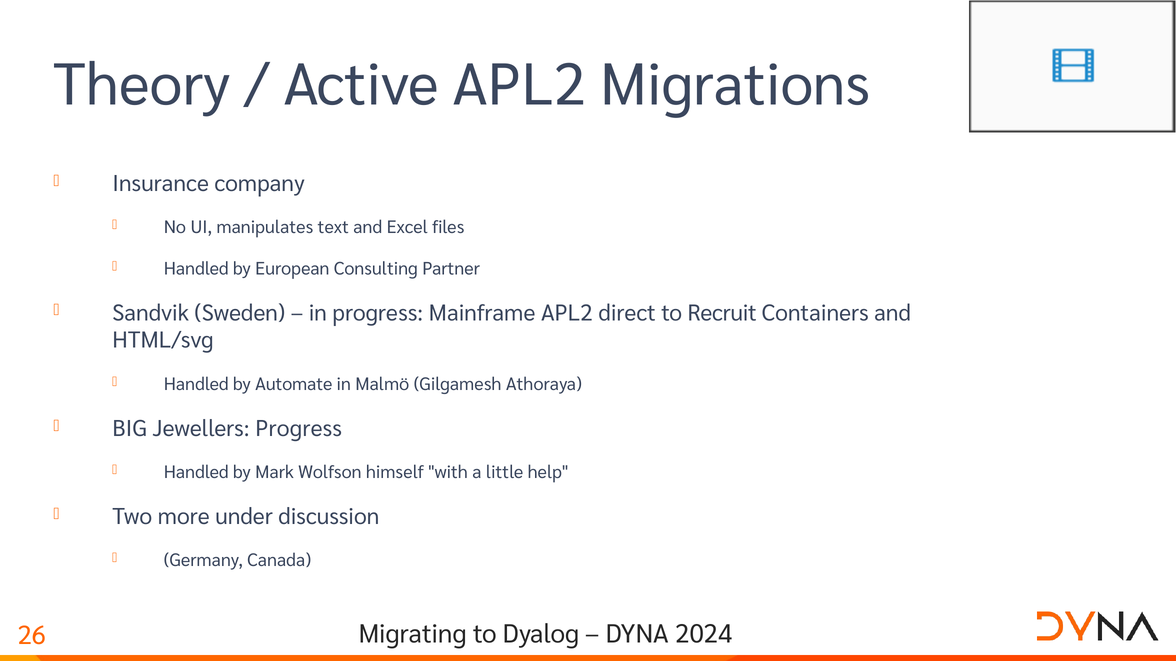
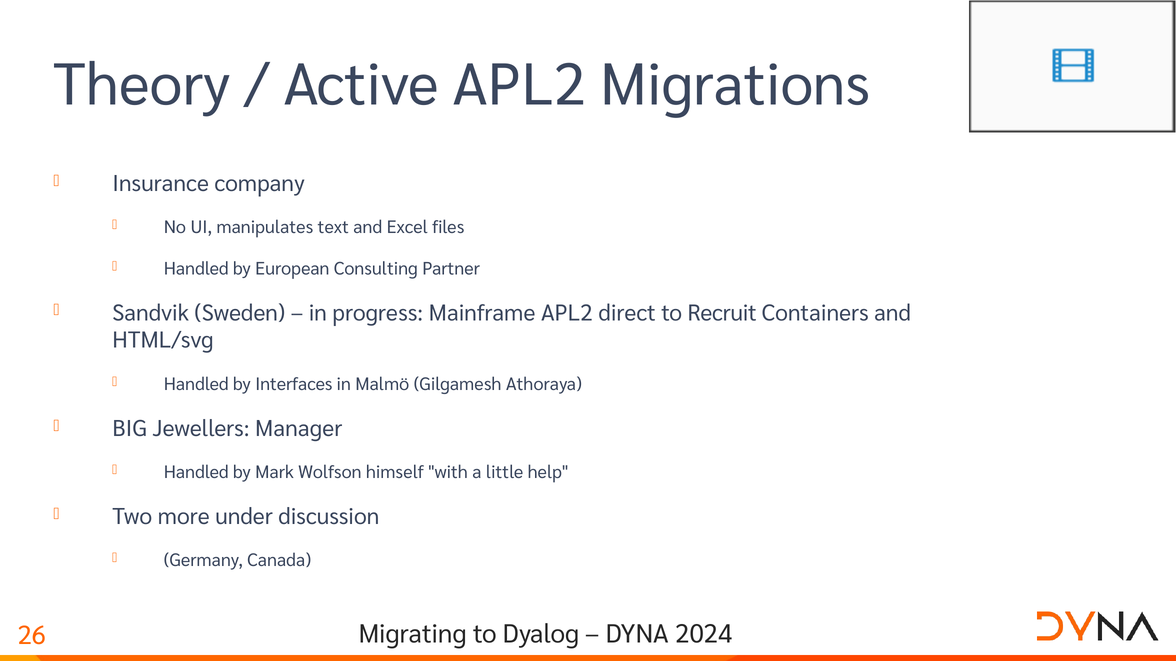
Automate: Automate -> Interfaces (294, 384)
Jewellers Progress: Progress -> Manager (299, 429)
